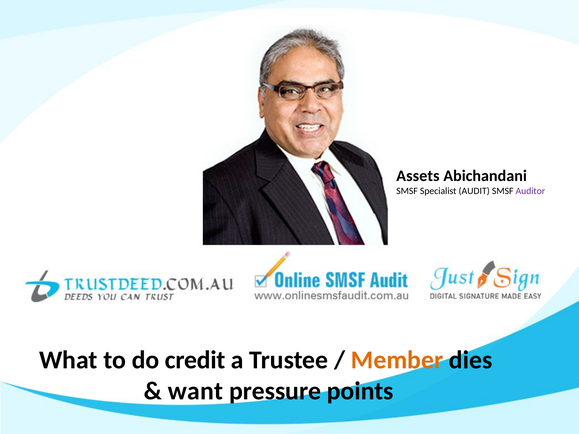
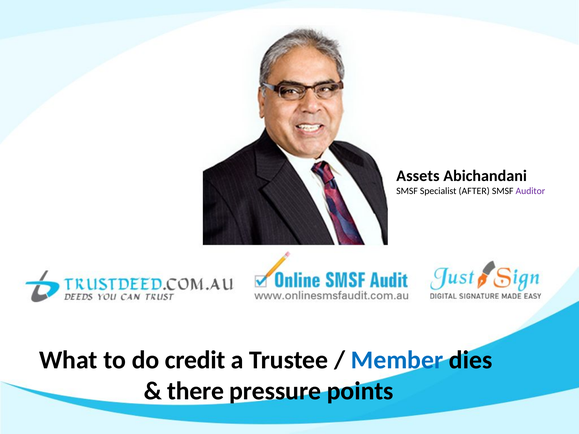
AUDIT: AUDIT -> AFTER (474, 191)
Member colour: orange -> blue (397, 360)
want: want -> there (196, 391)
